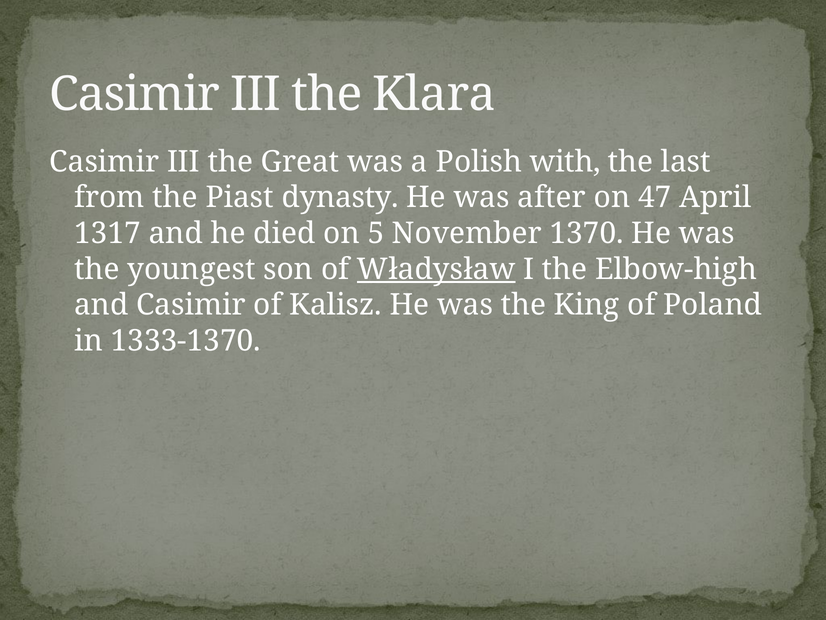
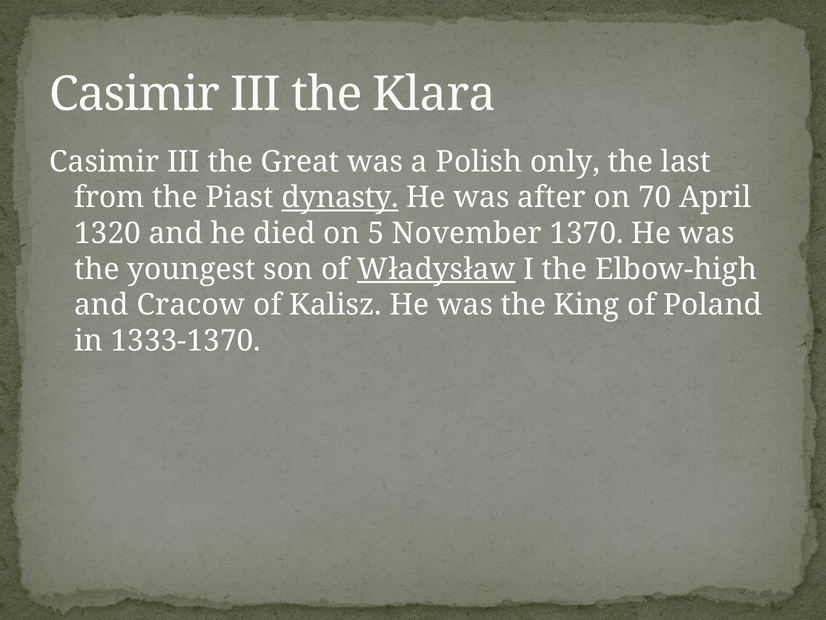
with: with -> only (565, 162)
dynasty underline: none -> present (340, 197)
47: 47 -> 70 (655, 197)
1317: 1317 -> 1320 (108, 233)
and Casimir: Casimir -> Cracow (191, 305)
